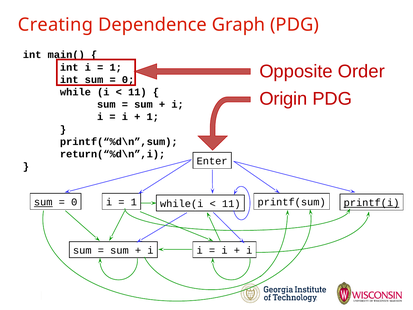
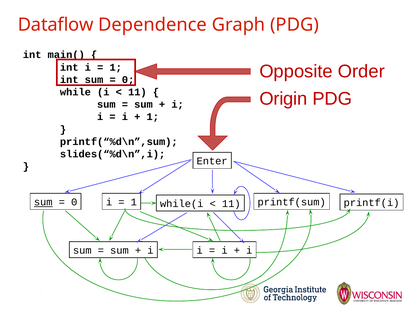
Creating: Creating -> Dataflow (56, 25)
return(“%d\n”,i: return(“%d\n”,i -> slides(“%d\n”,i (113, 154)
printf(i underline: present -> none (372, 203)
